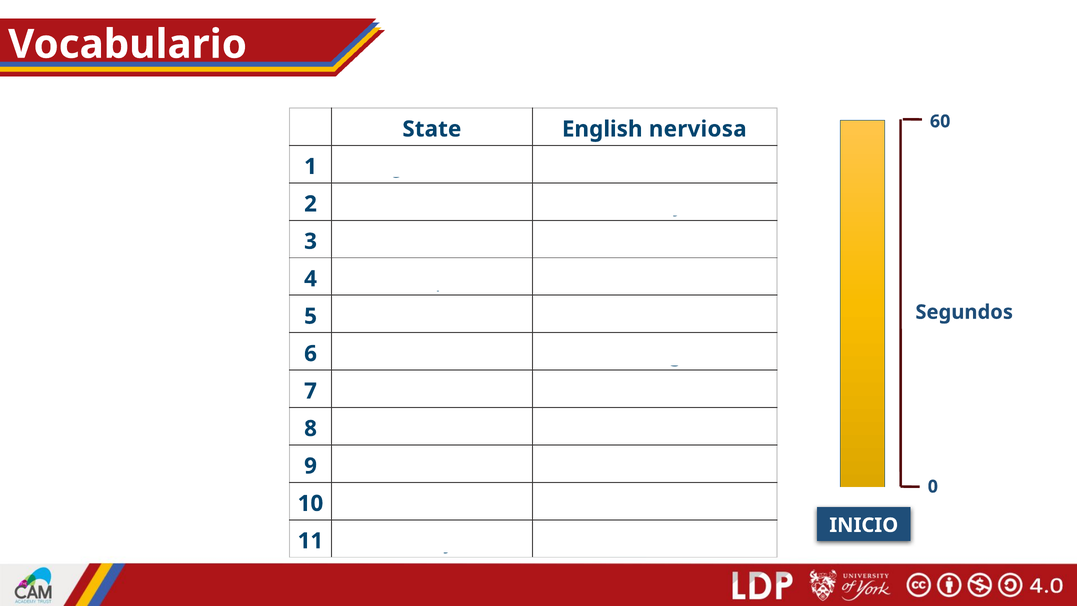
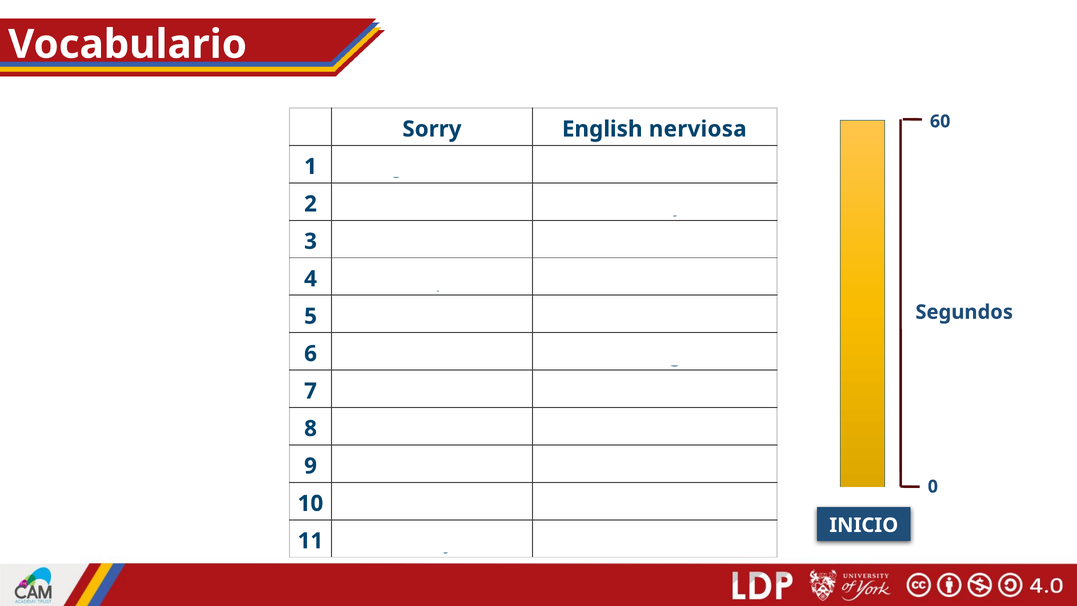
State: State -> Sorry (432, 129)
